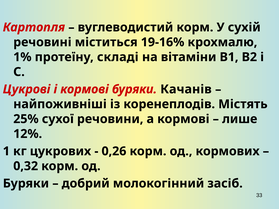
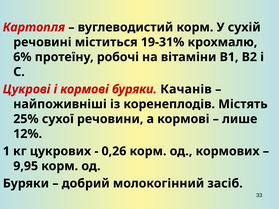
19-16%: 19-16% -> 19-31% (163, 42)
1%: 1% -> 6% (22, 57)
складі: складі -> робочі (118, 57)
0,32: 0,32 -> 9,95 (26, 166)
